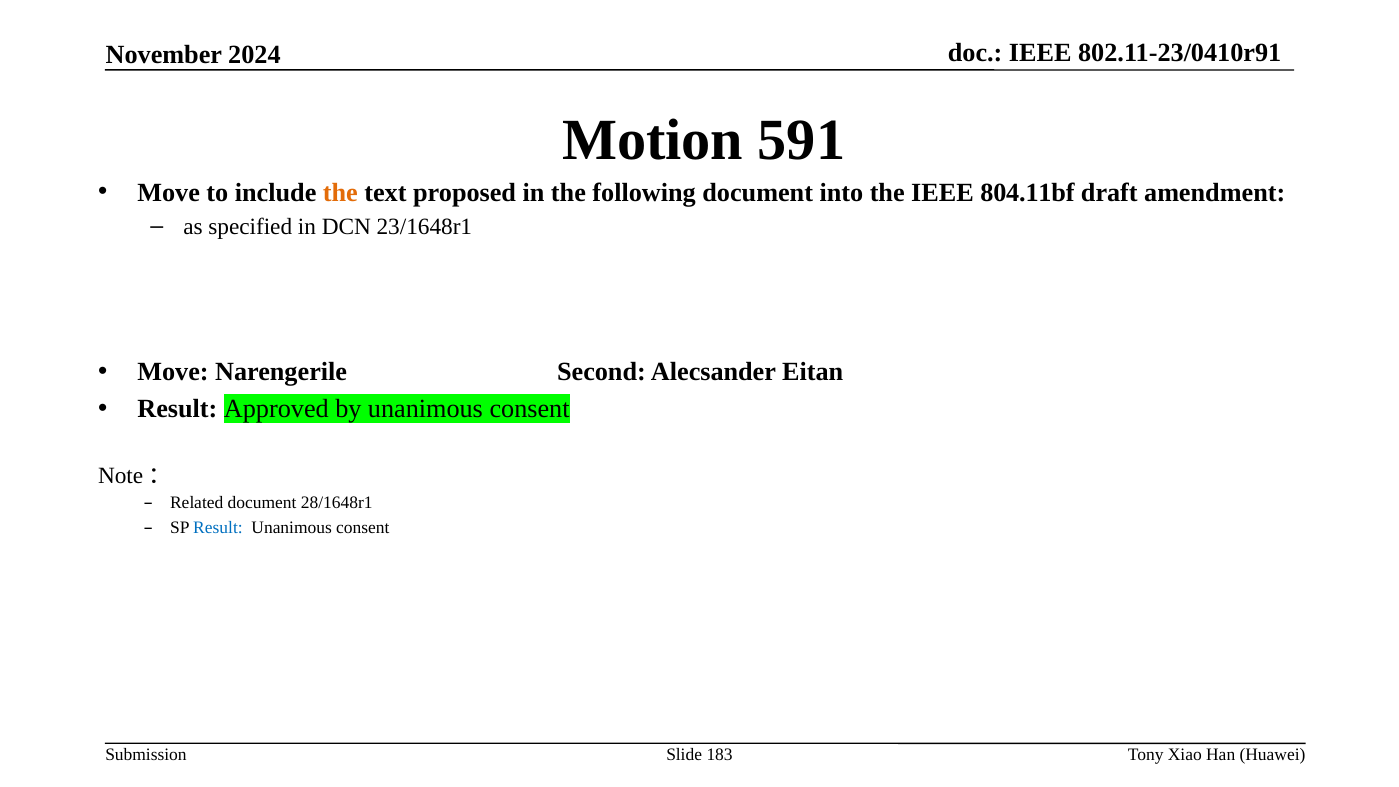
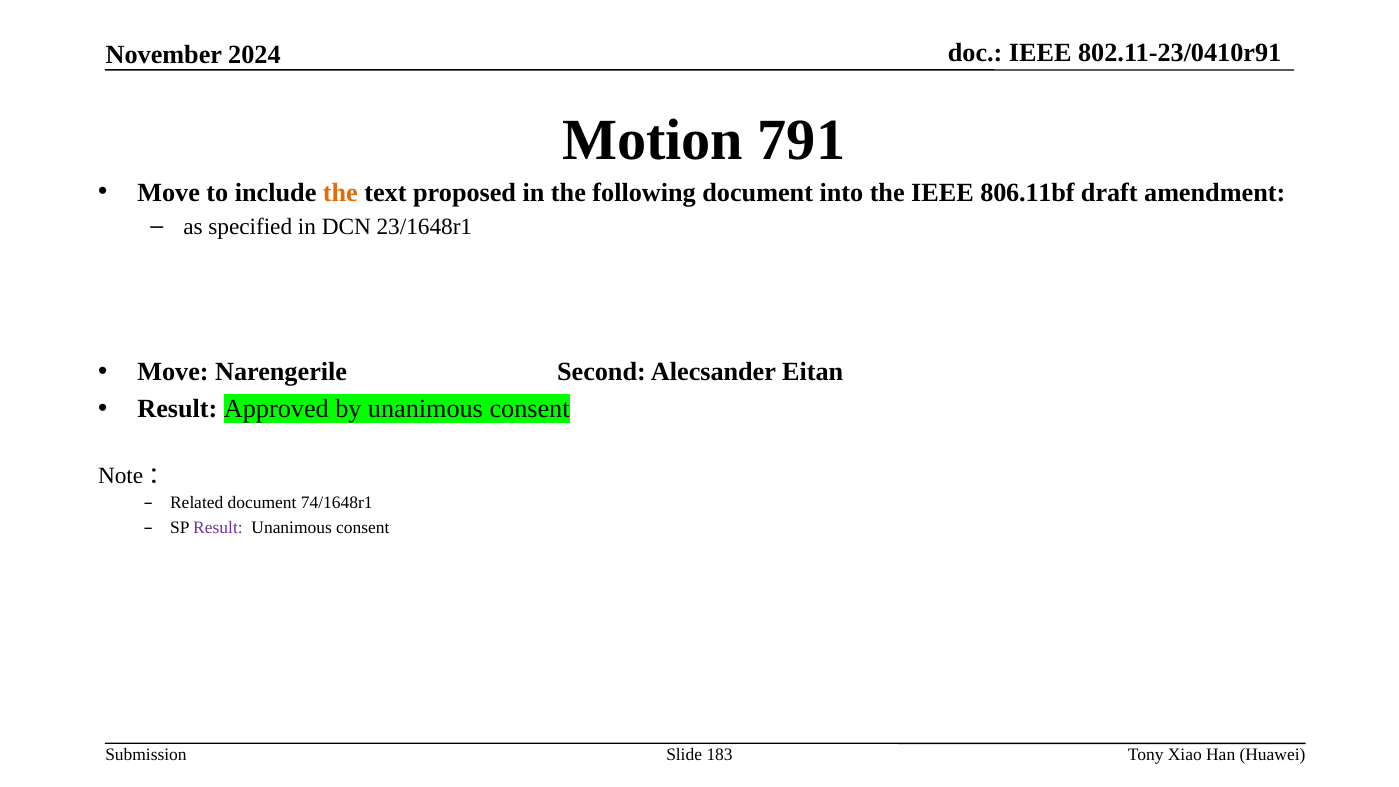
591: 591 -> 791 (802, 140)
804.11bf: 804.11bf -> 806.11bf (1027, 192)
28/1648r1: 28/1648r1 -> 74/1648r1 (337, 503)
Result colour: blue -> purple (218, 528)
